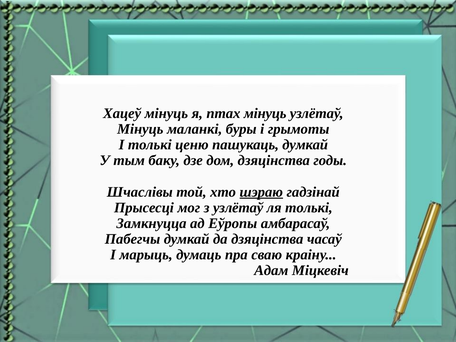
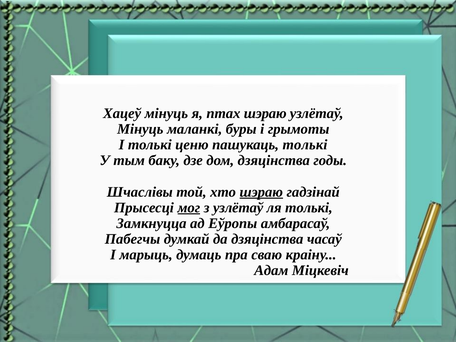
птах мінуць: мінуць -> шэраю (265, 113)
пашукаць думкай: думкай -> толькі (305, 145)
мог underline: none -> present (189, 208)
